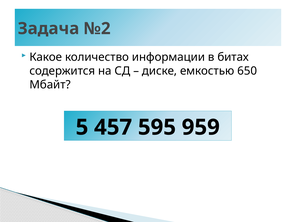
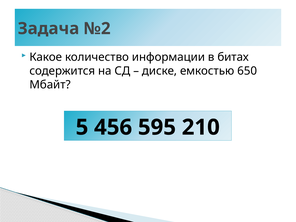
457: 457 -> 456 (113, 127)
959: 959 -> 210 (201, 127)
